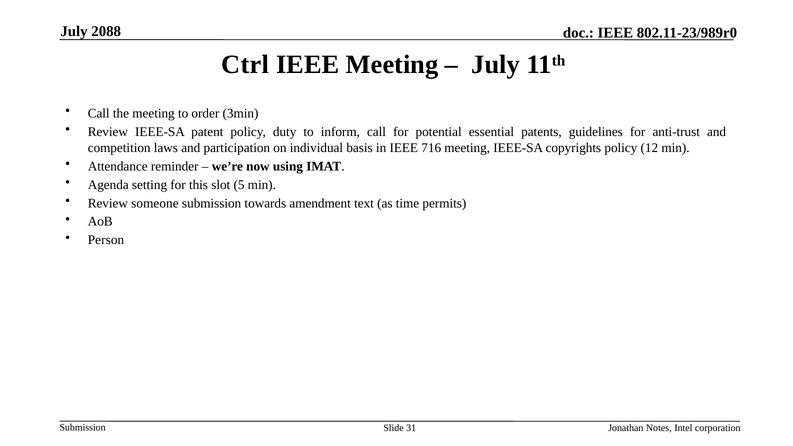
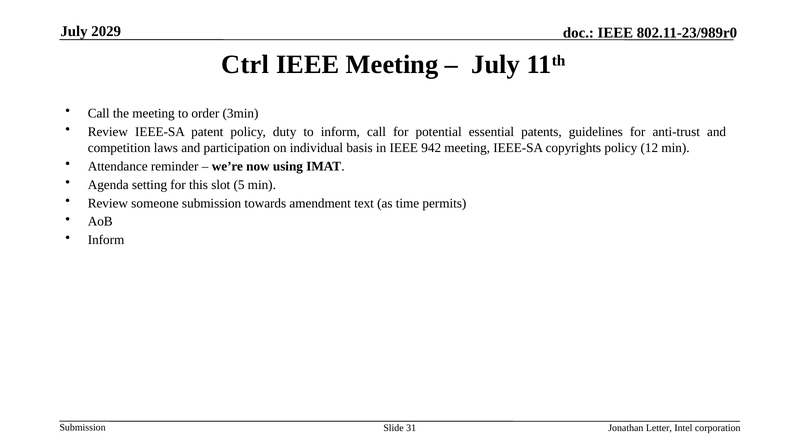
2088: 2088 -> 2029 (106, 32)
716: 716 -> 942 (431, 148)
Person: Person -> Inform (106, 240)
Notes: Notes -> Letter (659, 428)
